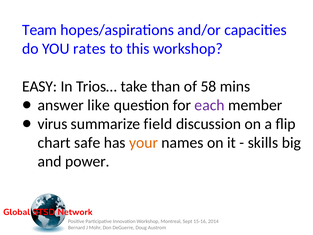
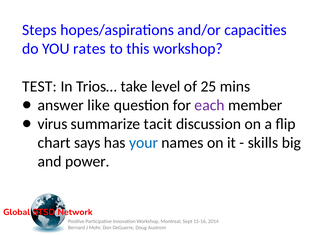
Team: Team -> Steps (39, 30)
EASY: EASY -> TEST (39, 86)
than: than -> level (166, 86)
58: 58 -> 25 (208, 86)
field: field -> tacit (158, 124)
safe: safe -> says (87, 143)
your colour: orange -> blue (144, 143)
